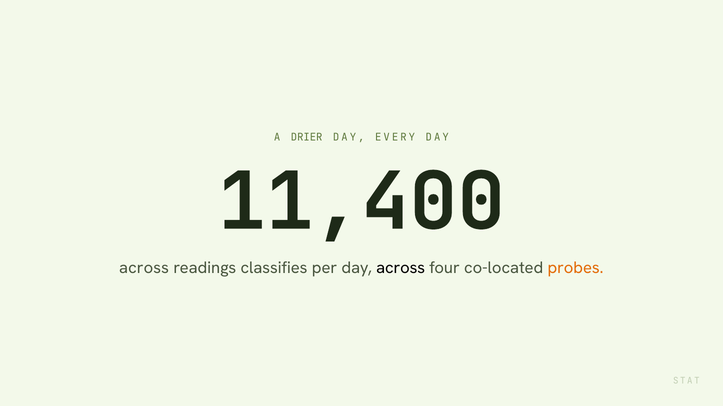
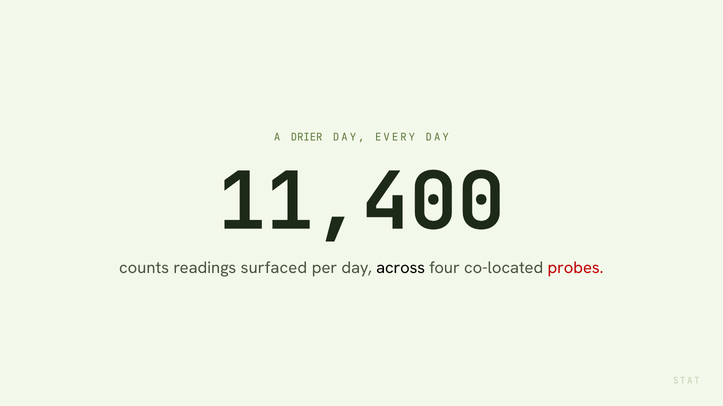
across: across -> counts (144, 268)
classifies: classifies -> surfaced (274, 268)
probes colour: orange -> red (576, 268)
